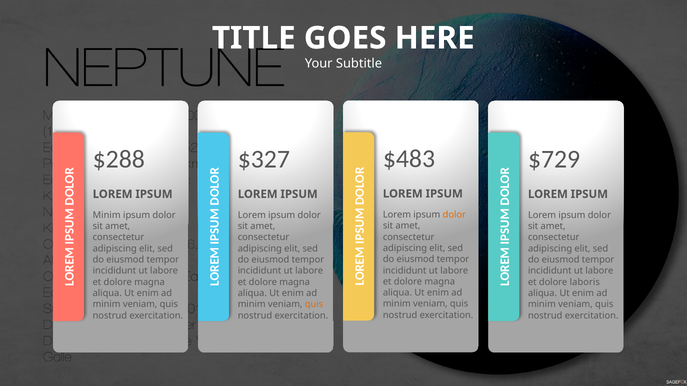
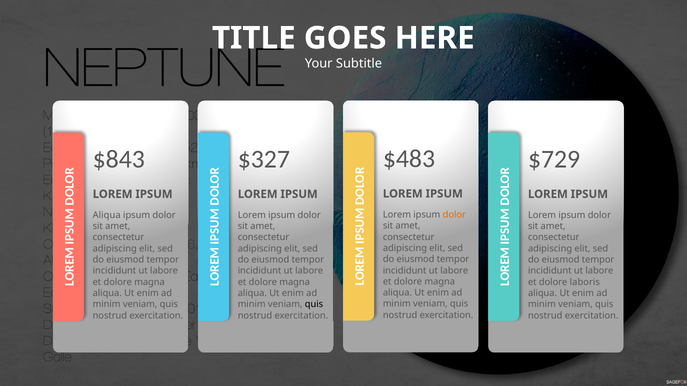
$288: $288 -> $843 (119, 159)
Minim: Minim -> Aliqua (107, 215)
quis colour: orange -> black (314, 305)
